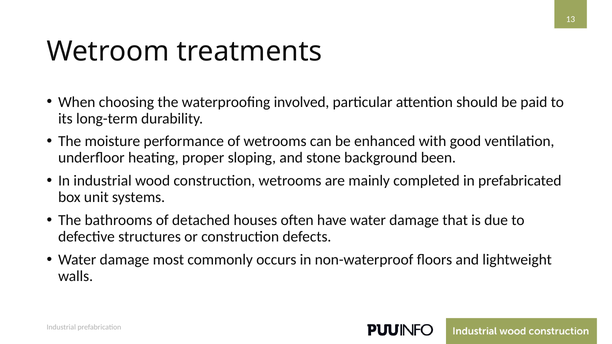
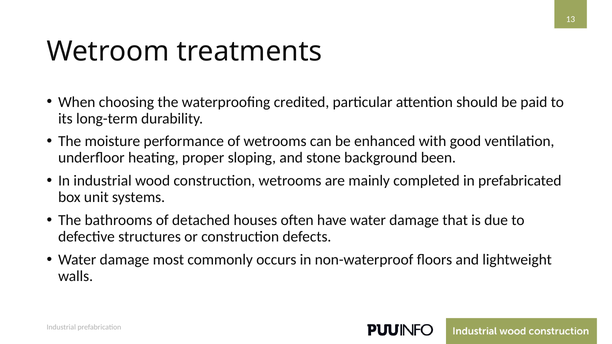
involved: involved -> credited (301, 102)
